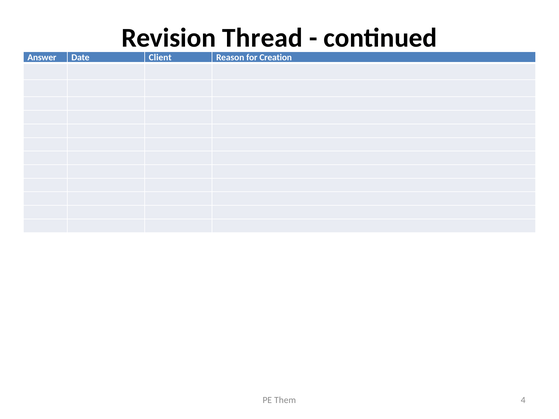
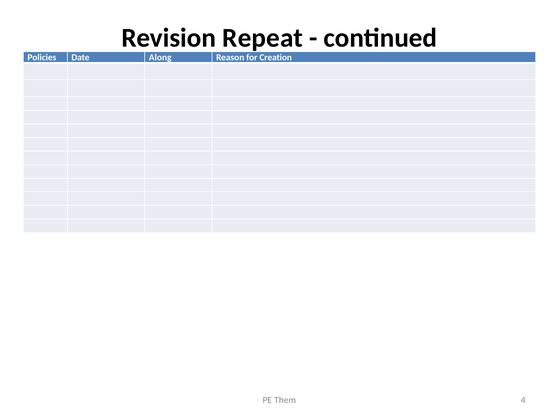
Thread: Thread -> Repeat (263, 38)
Answer: Answer -> Policies (42, 57)
Client: Client -> Along (160, 57)
